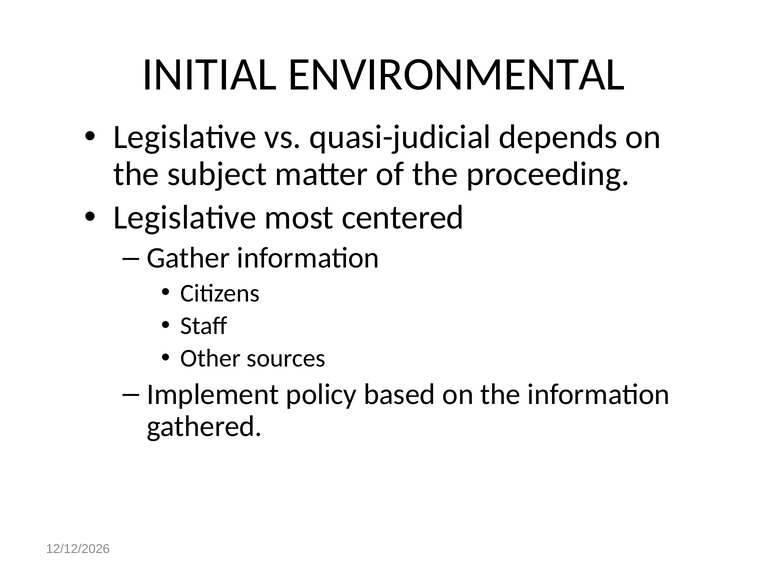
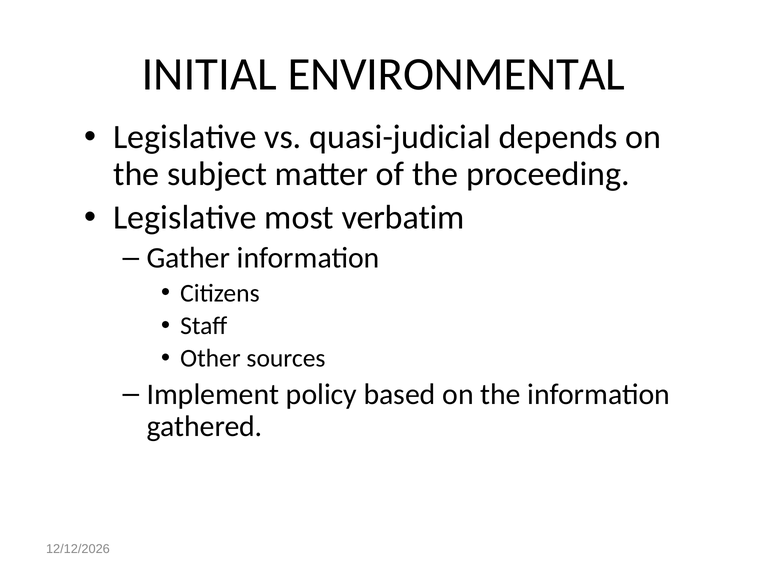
centered: centered -> verbatim (403, 218)
